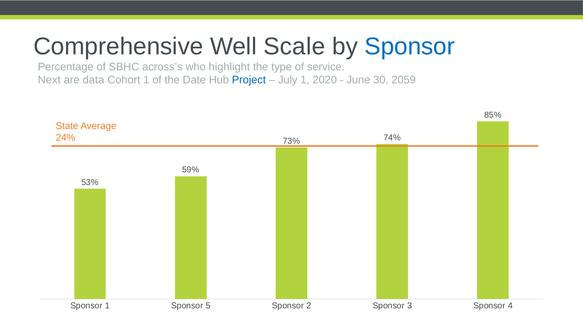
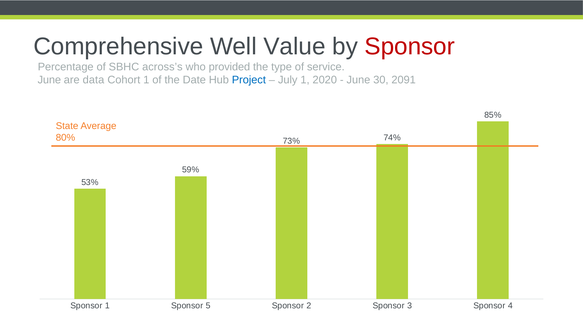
Scale: Scale -> Value (294, 47)
Sponsor colour: blue -> red (410, 47)
highlight: highlight -> provided (229, 67)
Next: Next -> June (49, 80)
2059: 2059 -> 2091 (404, 80)
24%: 24% -> 80% (65, 138)
